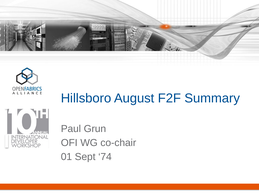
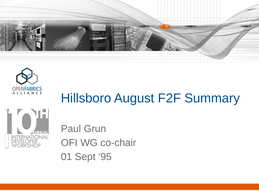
74: 74 -> 95 (105, 157)
